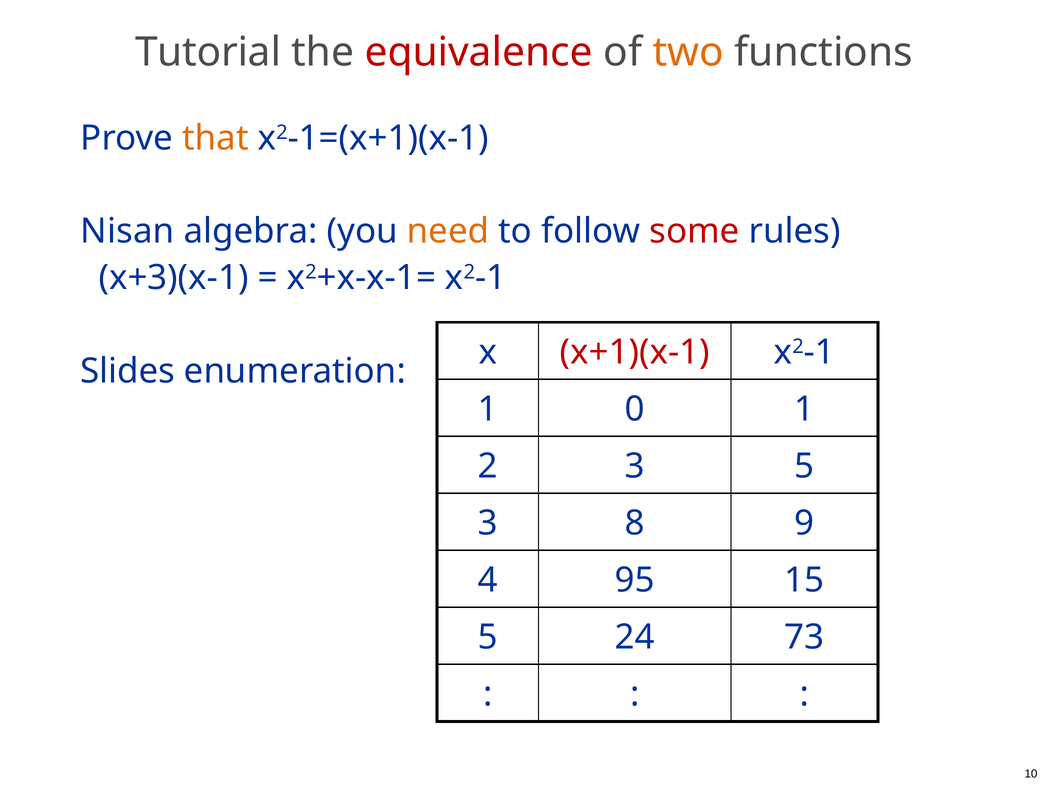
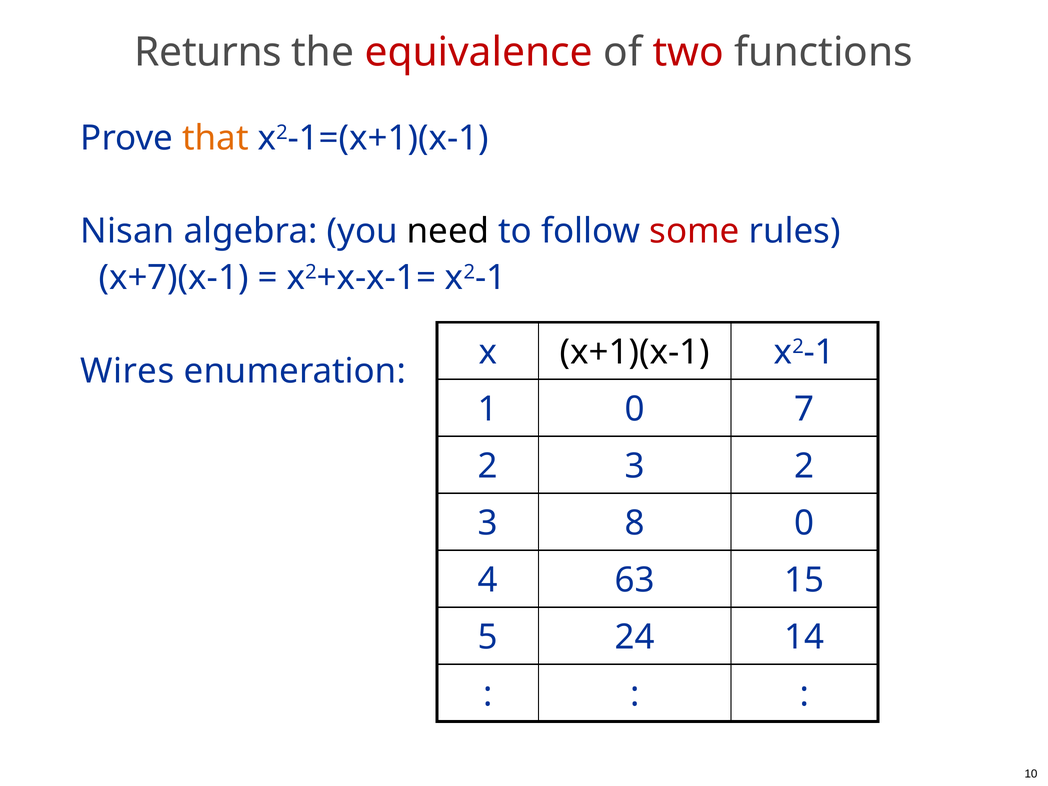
Tutorial: Tutorial -> Returns (208, 52)
two colour: orange -> red (688, 52)
need colour: orange -> black (448, 231)
x+3)(x-1: x+3)(x-1 -> x+7)(x-1 (174, 278)
x+1)(x-1 colour: red -> black (635, 352)
Slides: Slides -> Wires (127, 371)
0 1: 1 -> 7 (804, 409)
3 5: 5 -> 2 (804, 466)
8 9: 9 -> 0 (804, 523)
95: 95 -> 63 (635, 580)
73: 73 -> 14 (804, 637)
